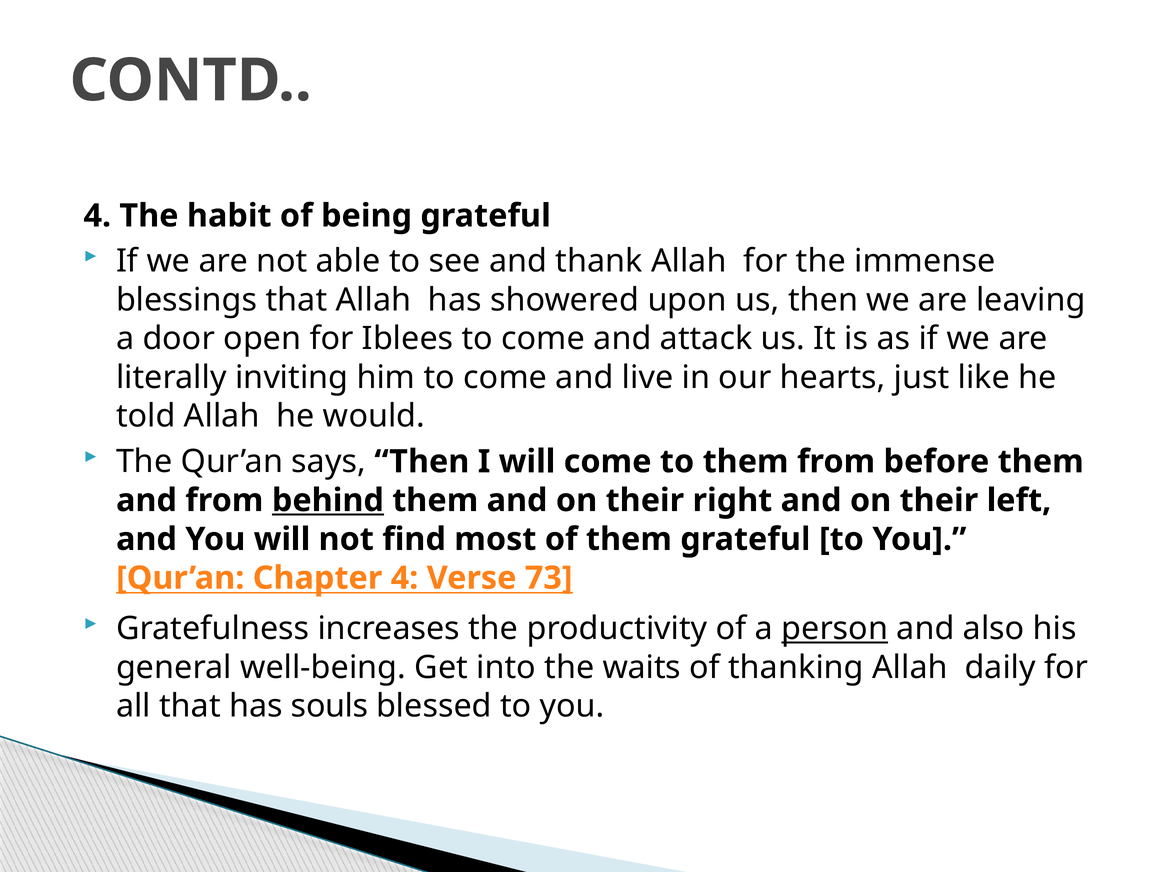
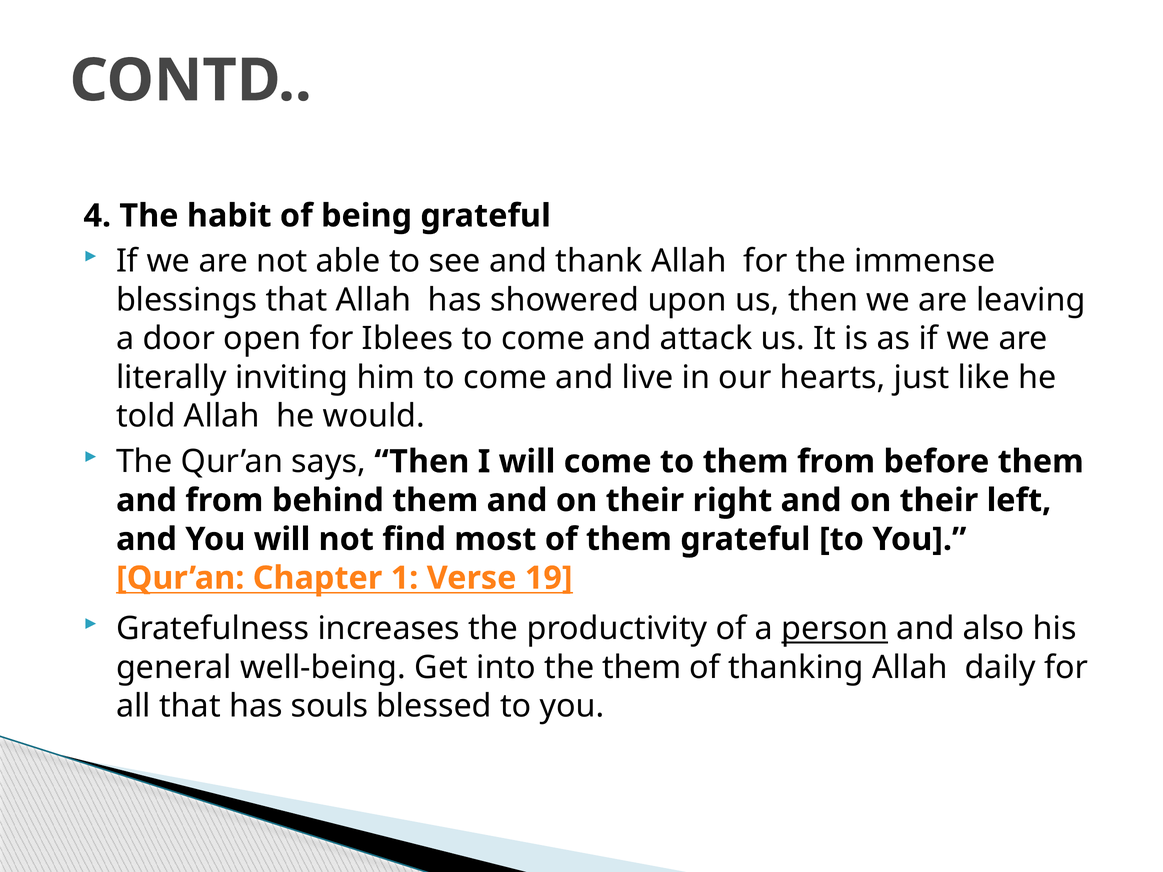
behind underline: present -> none (328, 501)
Chapter 4: 4 -> 1 (405, 578)
73: 73 -> 19 (549, 578)
the waits: waits -> them (642, 668)
